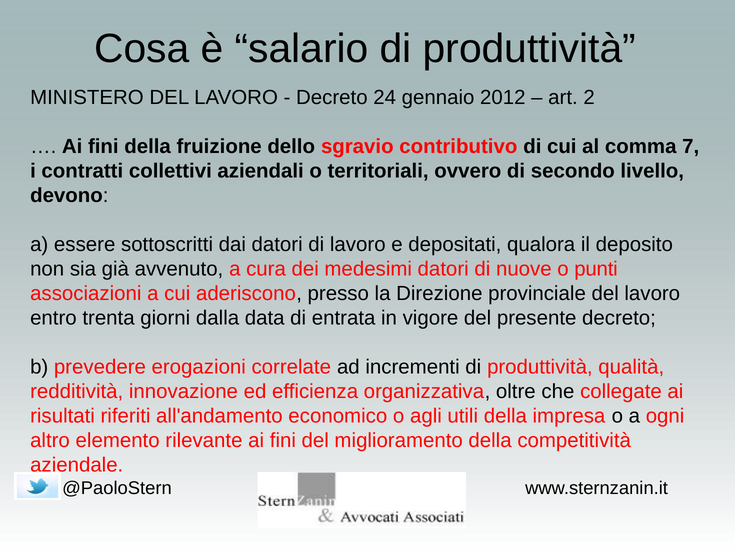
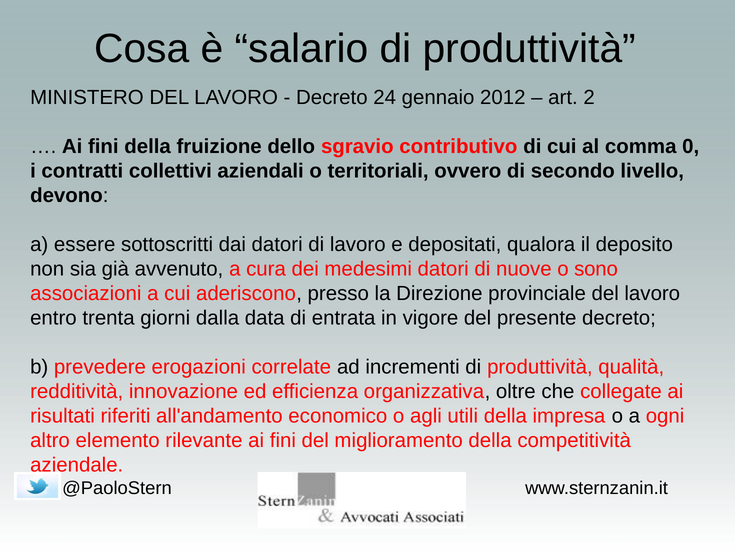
7: 7 -> 0 (691, 147)
punti: punti -> sono (596, 269)
